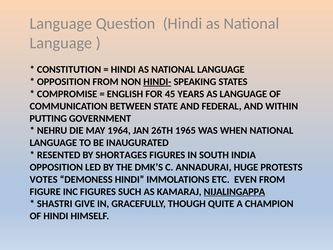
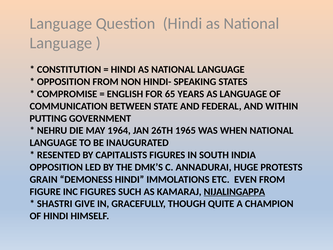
HINDI- underline: present -> none (157, 82)
45: 45 -> 65 (170, 94)
SHORTAGES: SHORTAGES -> CAPITALISTS (121, 155)
VOTES: VOTES -> GRAIN (44, 179)
